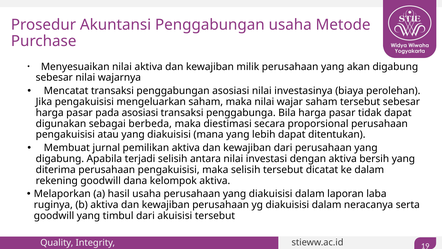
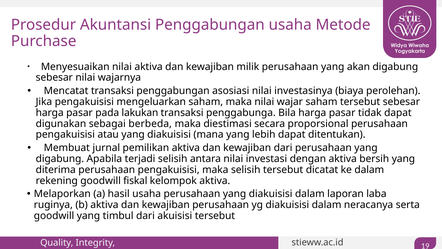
pada asosiasi: asosiasi -> lakukan (140, 113)
dana: dana -> fiskal (135, 180)
